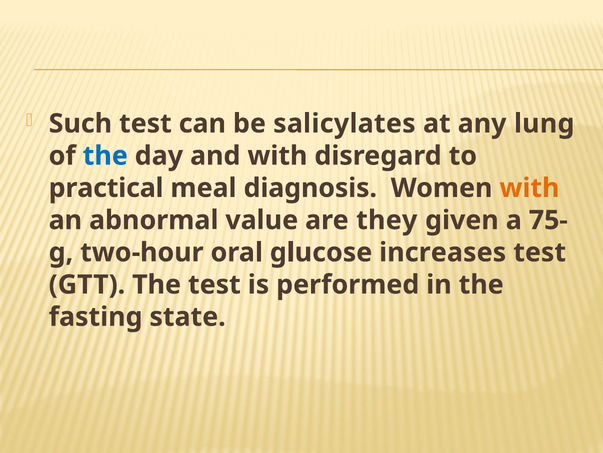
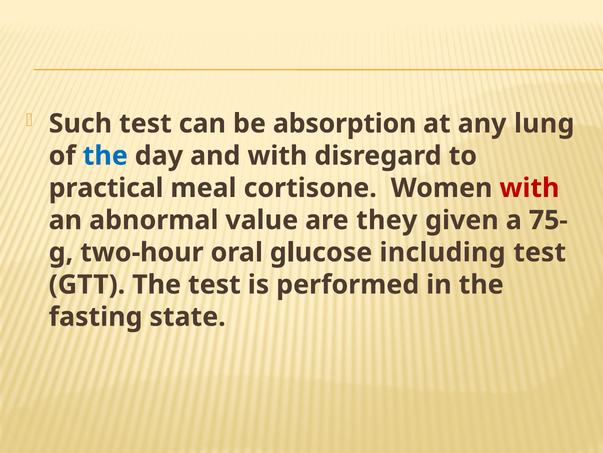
salicylates: salicylates -> absorption (345, 123)
diagnosis: diagnosis -> cortisone (310, 188)
with colour: orange -> red (529, 188)
increases: increases -> including (443, 252)
